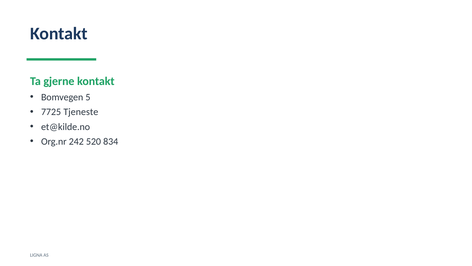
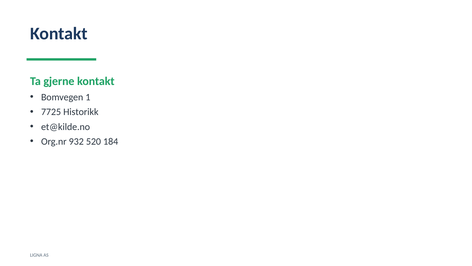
5: 5 -> 1 (88, 97)
Tjeneste: Tjeneste -> Historikk (81, 112)
242: 242 -> 932 (76, 141)
834: 834 -> 184 (111, 141)
